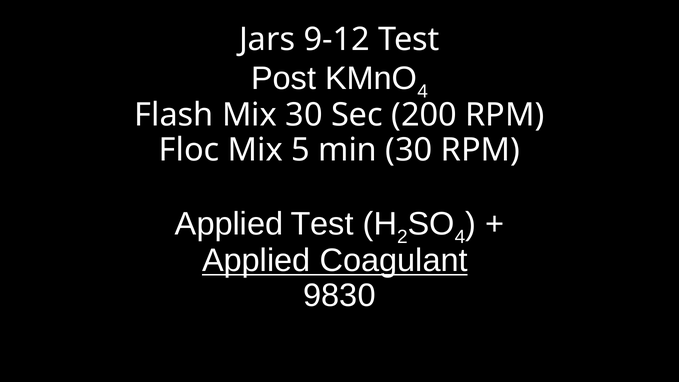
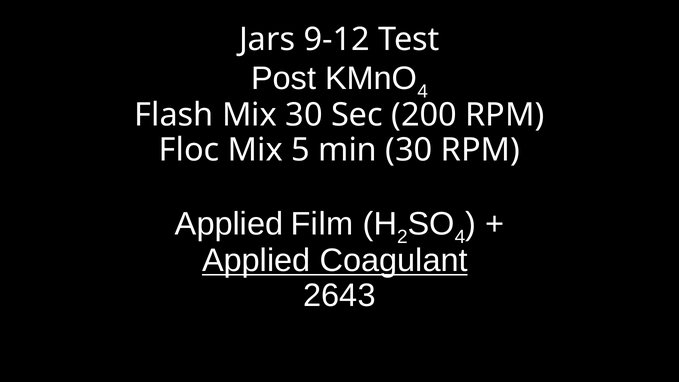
Applied Test: Test -> Film (322, 224)
9830: 9830 -> 2643 (339, 296)
